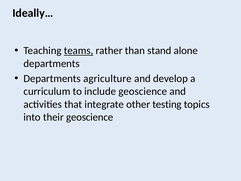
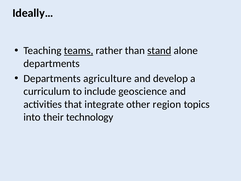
stand underline: none -> present (159, 51)
testing: testing -> region (167, 104)
their geoscience: geoscience -> technology (90, 117)
